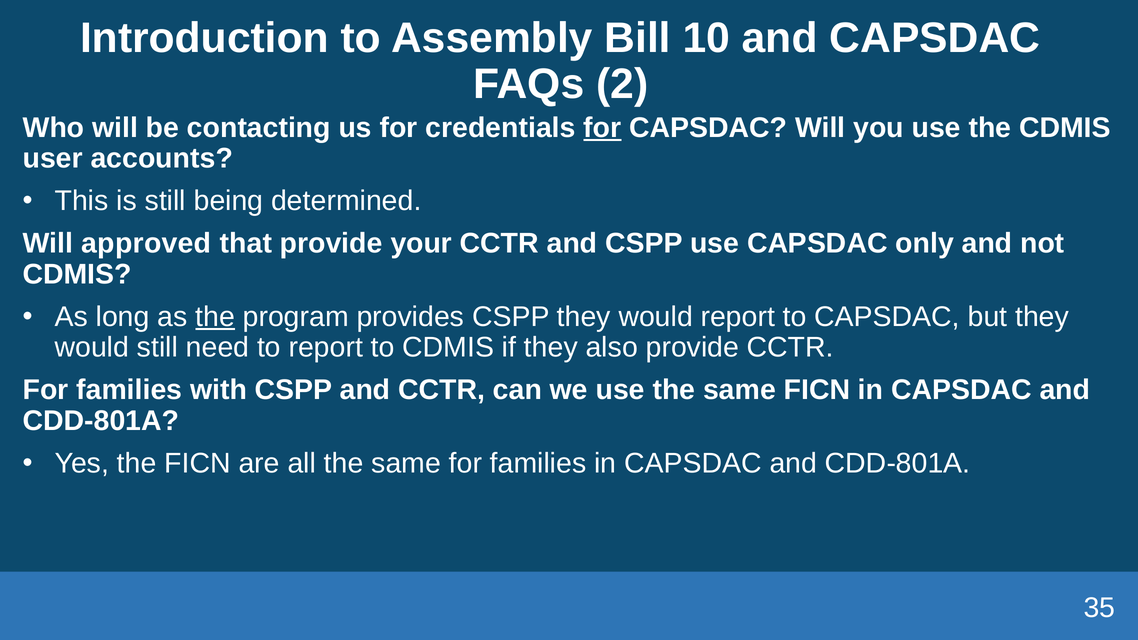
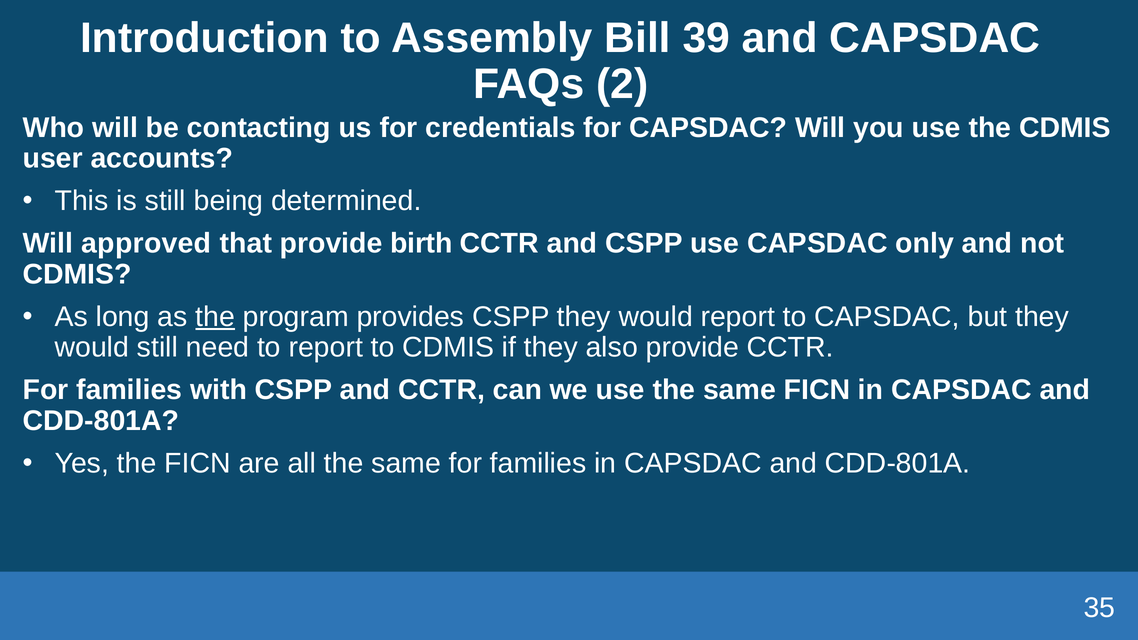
10: 10 -> 39 (706, 38)
for underline: present -> none (602, 128)
your: your -> birth (421, 244)
